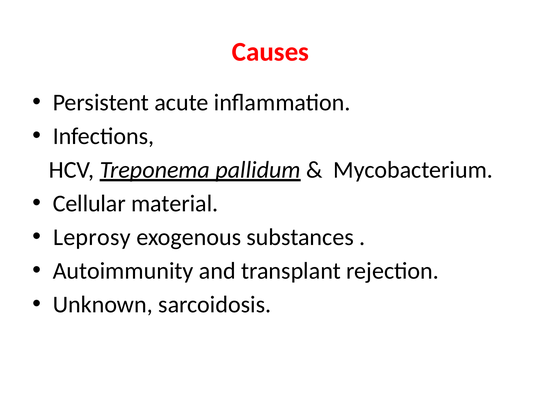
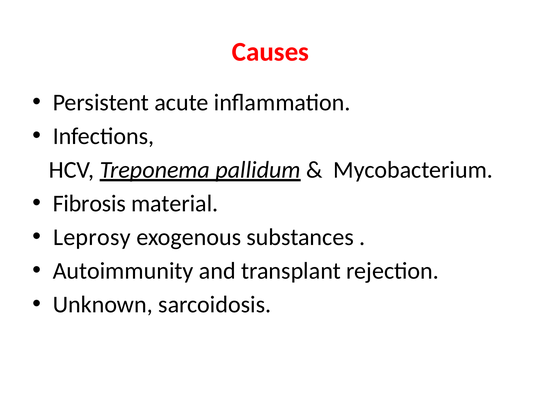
Cellular: Cellular -> Fibrosis (89, 203)
